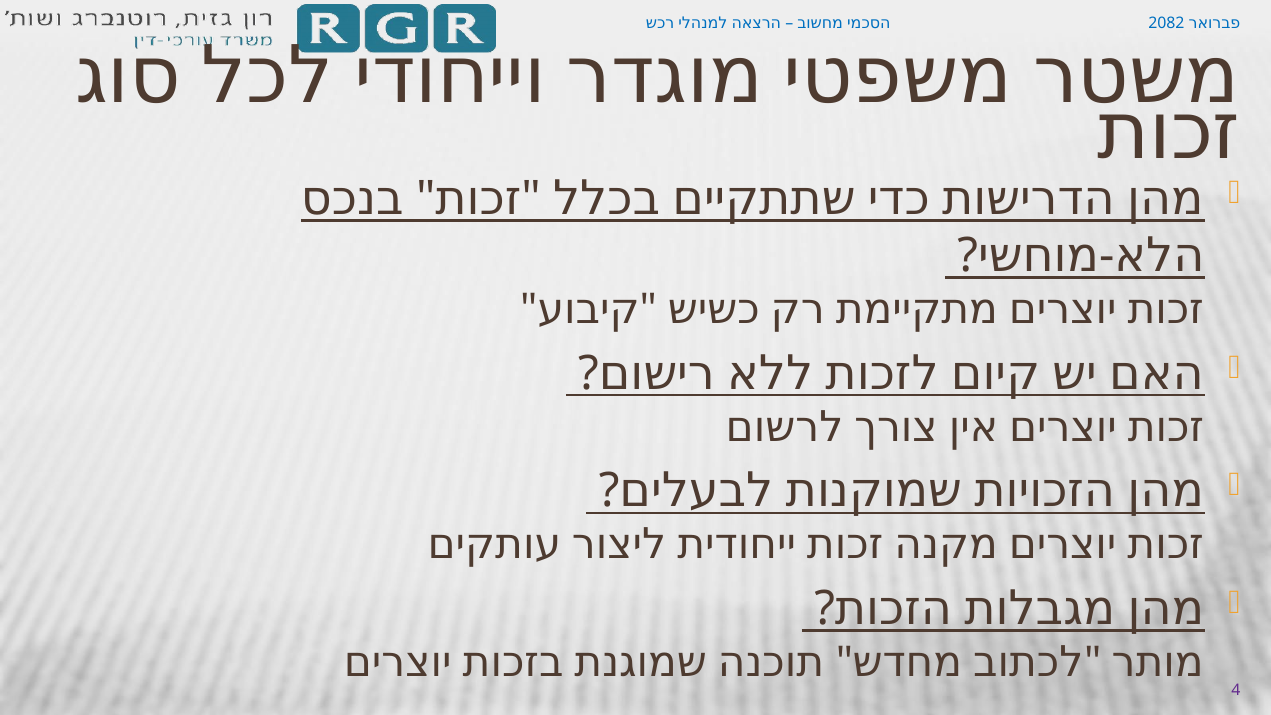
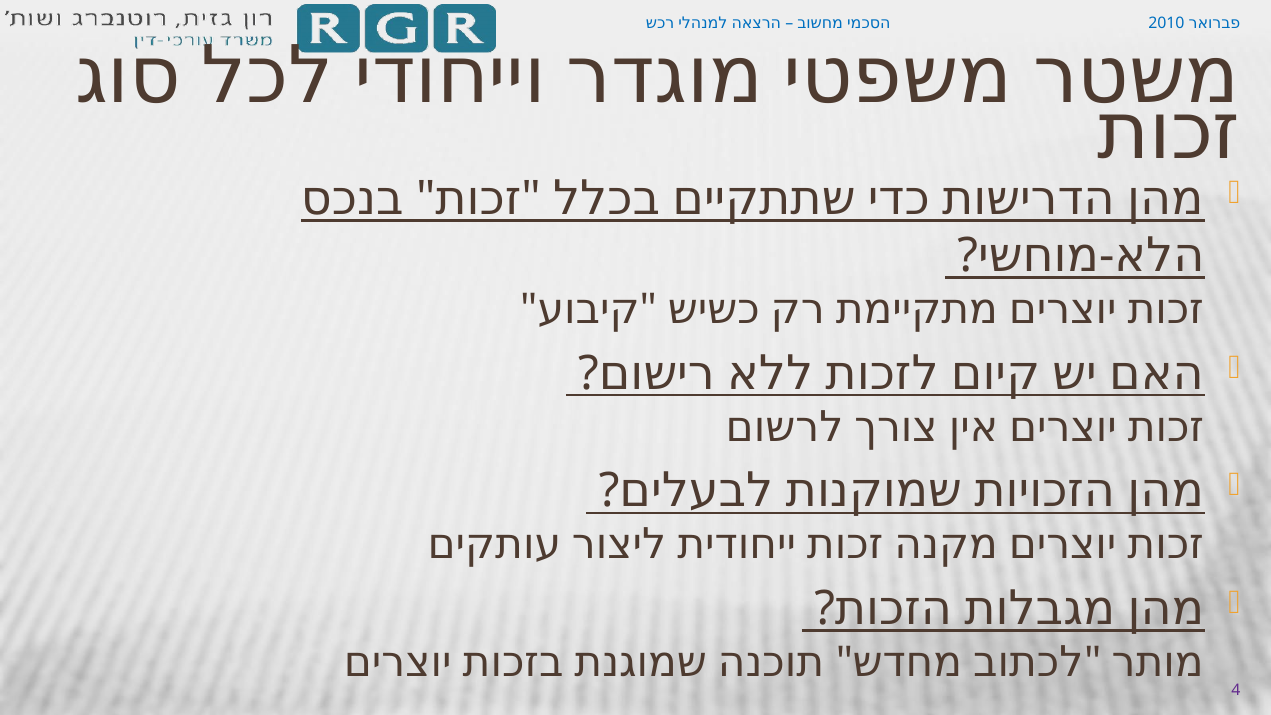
2082: 2082 -> 2010 (1166, 23)
